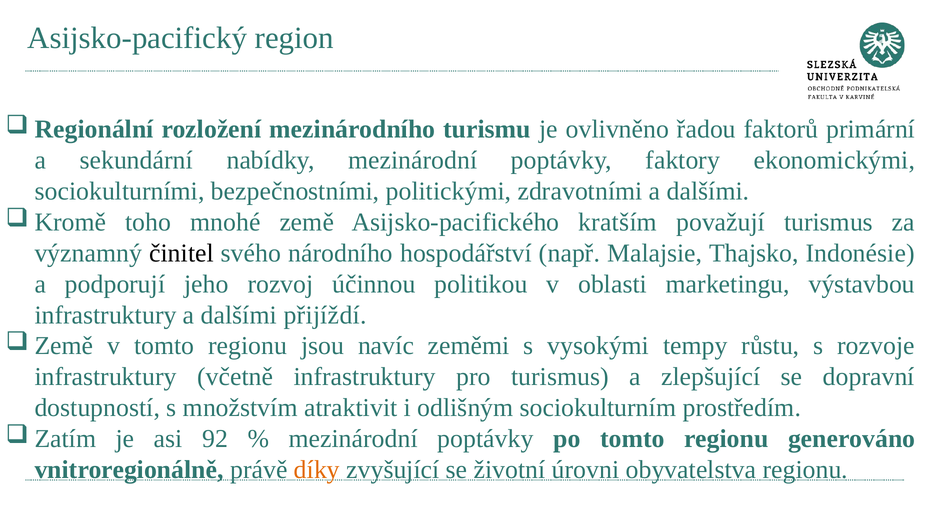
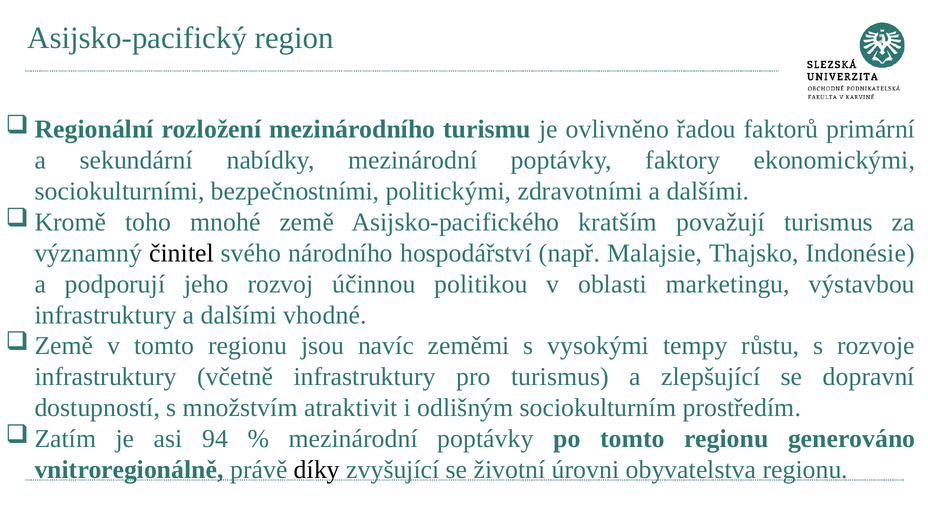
přijíždí: přijíždí -> vhodné (325, 315)
92: 92 -> 94 (215, 439)
díky colour: orange -> black (317, 470)
